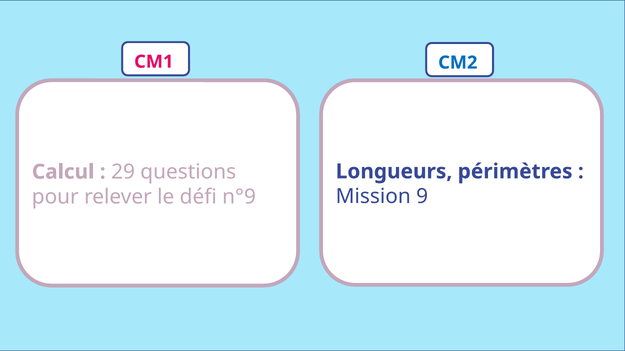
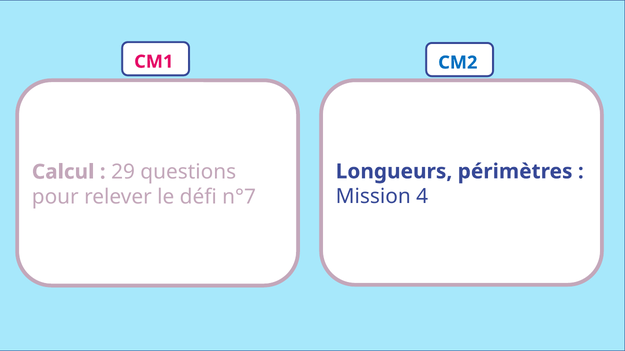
9: 9 -> 4 (422, 197)
n°9: n°9 -> n°7 (239, 197)
